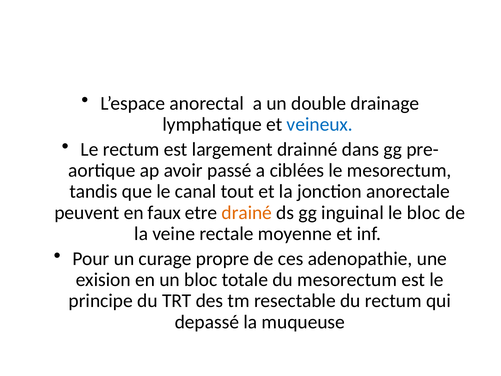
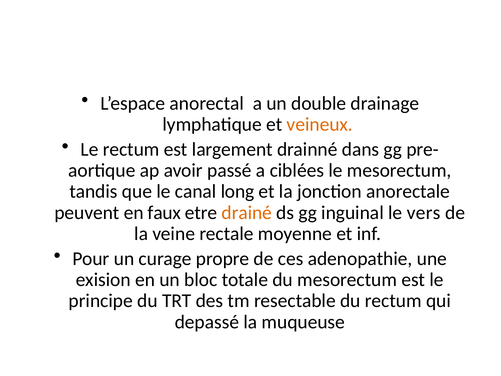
veineux colour: blue -> orange (320, 124)
tout: tout -> long (237, 191)
le bloc: bloc -> vers (424, 212)
